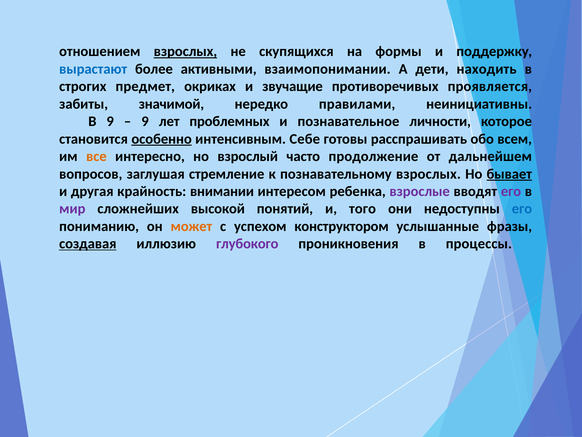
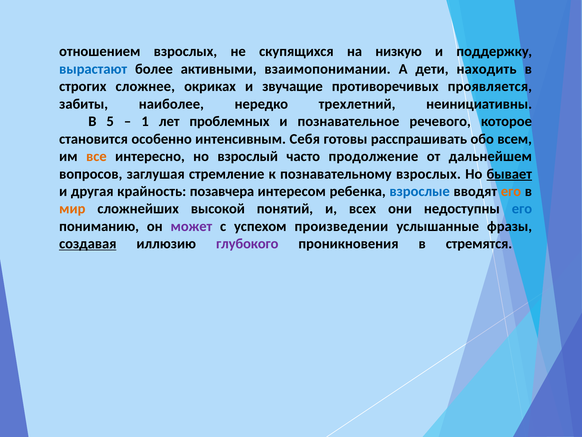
взрослых underline: present -> none (185, 51)
формы: формы -> низкую (399, 51)
предмет: предмет -> сложнее (145, 86)
значимой: значимой -> наиболее (171, 104)
правилами: правилами -> трехлетний (357, 104)
В 9: 9 -> 5 (110, 121)
9: 9 -> 1 (145, 121)
личности: личности -> речевого (440, 121)
особенно underline: present -> none (162, 139)
Себе: Себе -> Себя (305, 139)
внимании: внимании -> позавчера (222, 191)
взрослые colour: purple -> blue (420, 191)
его colour: purple -> orange (511, 191)
мир colour: purple -> orange (72, 209)
того: того -> всех (363, 209)
может colour: orange -> purple (191, 226)
конструктором: конструктором -> произведении (341, 226)
процессы: процессы -> стремятся (479, 244)
